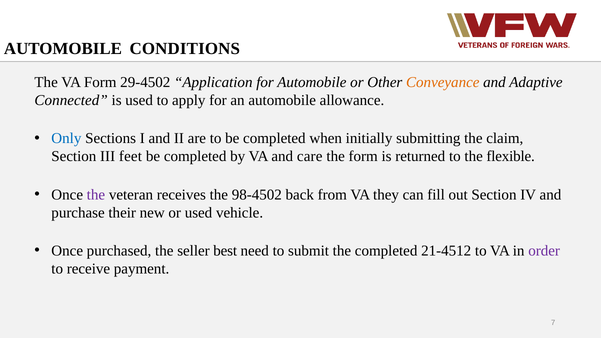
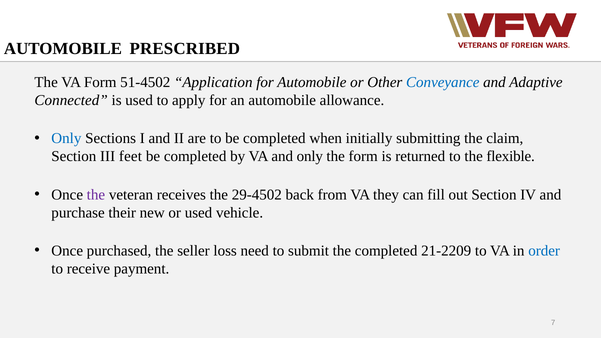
CONDITIONS: CONDITIONS -> PRESCRIBED (185, 49)
29-4502: 29-4502 -> 51-4502 (145, 82)
Conveyance colour: orange -> blue (443, 82)
and care: care -> only (310, 157)
98-4502: 98-4502 -> 29-4502 (257, 195)
best: best -> loss (225, 251)
21-4512: 21-4512 -> 21-2209 (446, 251)
order colour: purple -> blue (544, 251)
